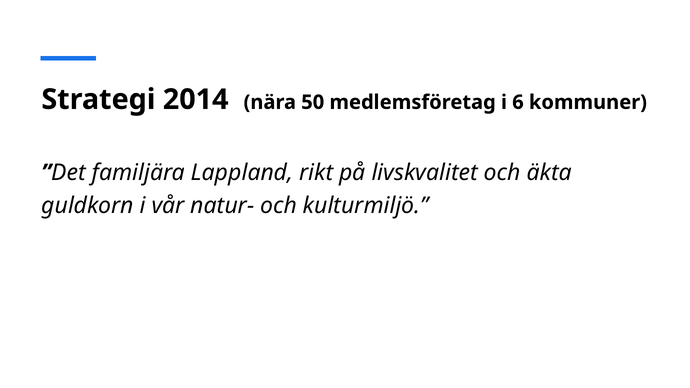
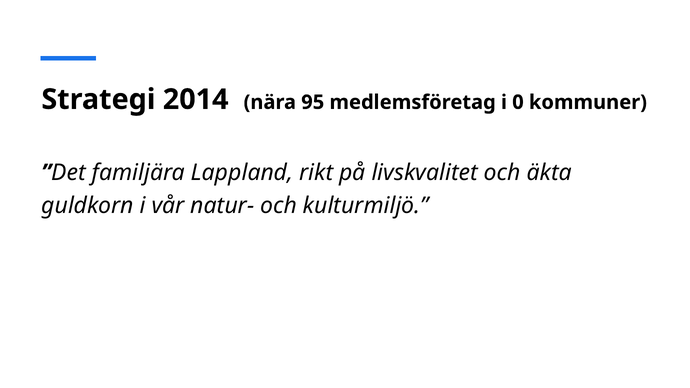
50: 50 -> 95 (313, 102)
6: 6 -> 0 (518, 102)
